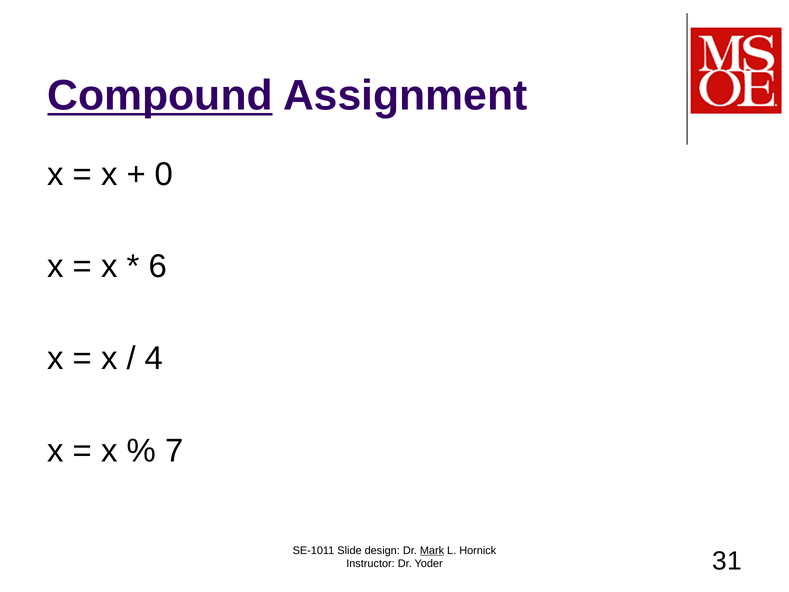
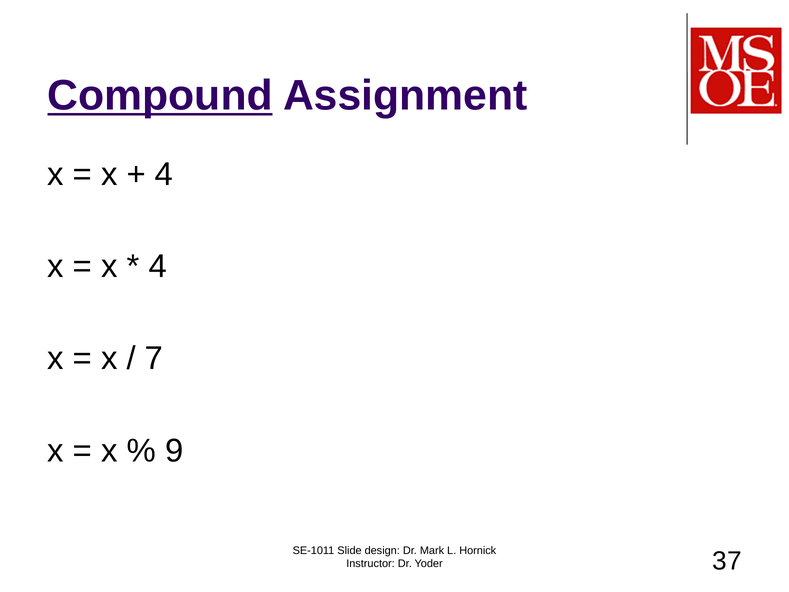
0: 0 -> 4 (164, 174)
6: 6 -> 4 (158, 266)
4: 4 -> 7 (154, 358)
7: 7 -> 9 (174, 451)
Mark underline: present -> none (432, 550)
31: 31 -> 37 (727, 561)
